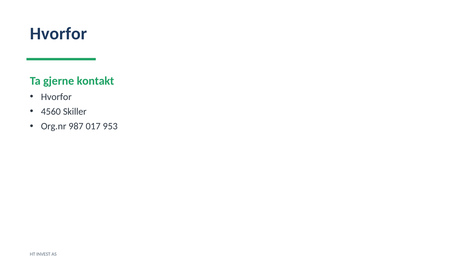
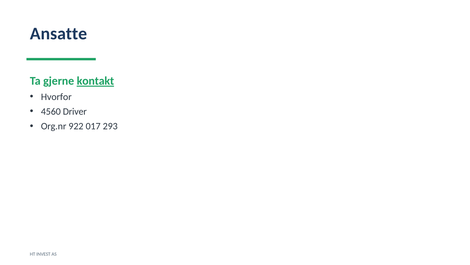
Hvorfor: Hvorfor -> Ansatte (58, 34)
kontakt underline: none -> present (95, 81)
Skiller: Skiller -> Driver (75, 111)
987: 987 -> 922 (76, 126)
953: 953 -> 293 (110, 126)
